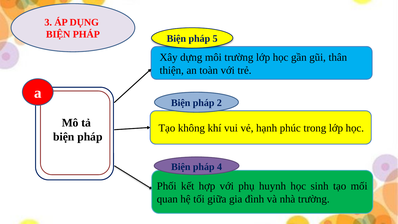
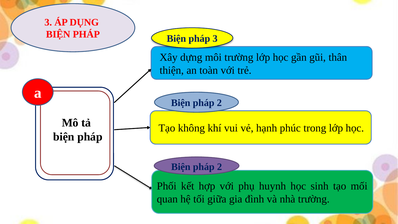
pháp 5: 5 -> 3 (215, 39)
4: 4 -> 2 (219, 167)
